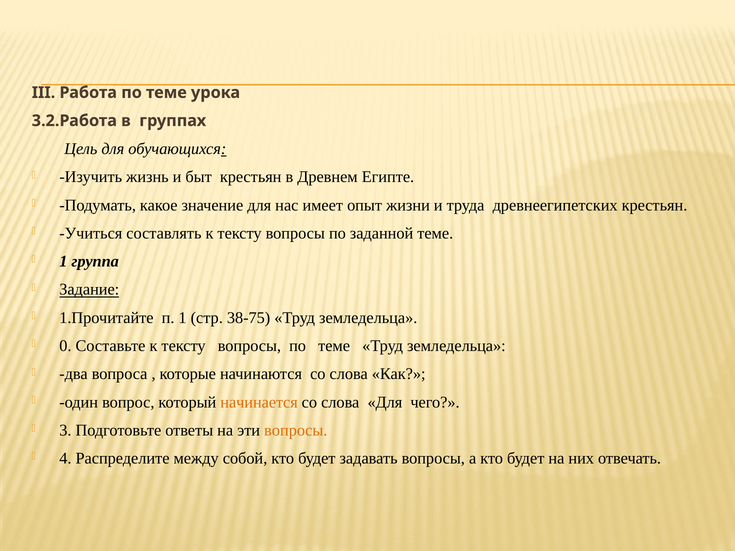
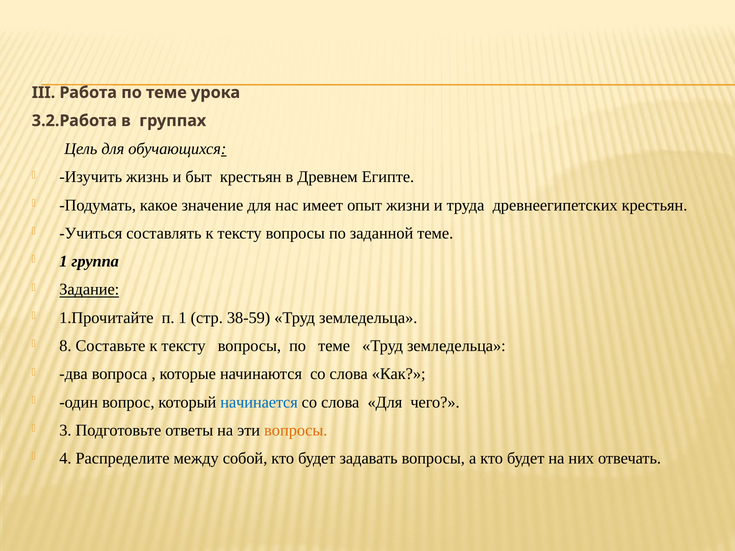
38-75: 38-75 -> 38-59 (249, 318)
0: 0 -> 8 (65, 346)
начинается colour: orange -> blue (259, 402)
